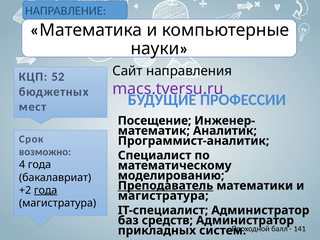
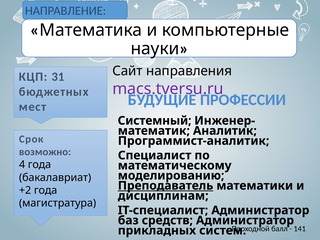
52: 52 -> 31 (58, 77)
Посещение: Посещение -> Системный (155, 121)
года underline: present -> none (46, 190)
магистратура: магистратура -> дисциплинам (163, 196)
